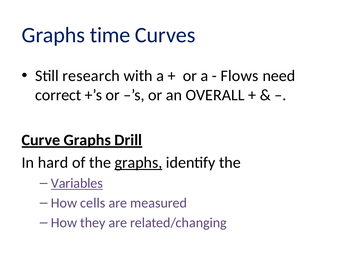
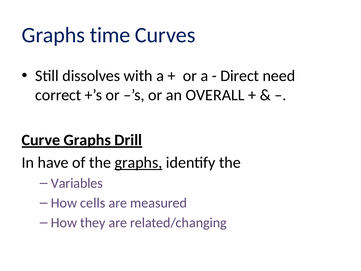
research: research -> dissolves (91, 76)
Flows: Flows -> Direct (240, 76)
hard: hard -> have (53, 162)
Variables underline: present -> none (77, 183)
